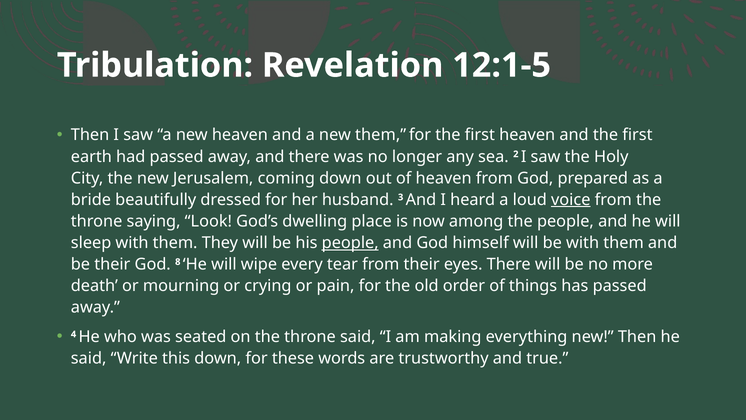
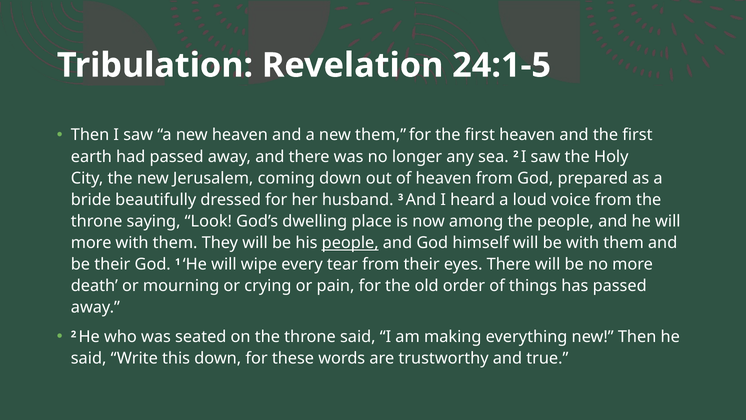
12:1-5: 12:1-5 -> 24:1-5 (502, 65)
voice underline: present -> none (571, 200)
sleep: sleep -> more (91, 243)
8: 8 -> 1 (178, 262)
4: 4 -> 2 (74, 334)
